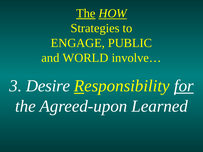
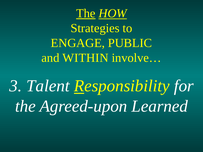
WORLD: WORLD -> WITHIN (85, 58)
Desire: Desire -> Talent (48, 86)
for underline: present -> none (184, 86)
